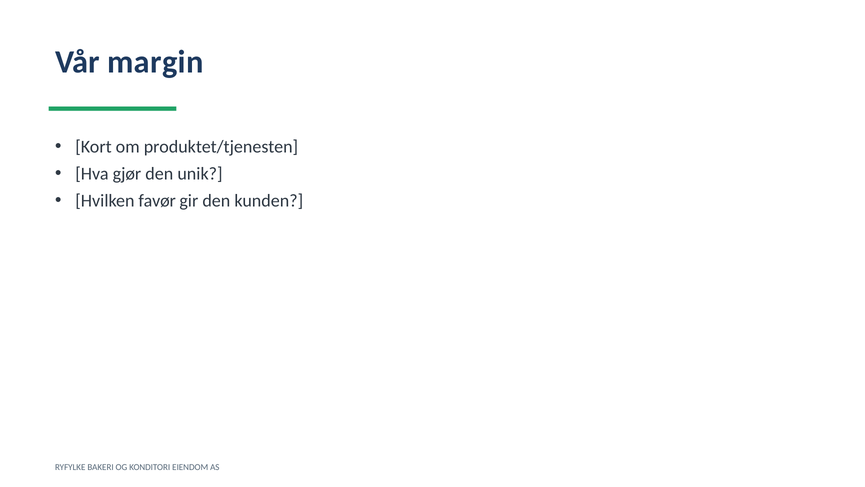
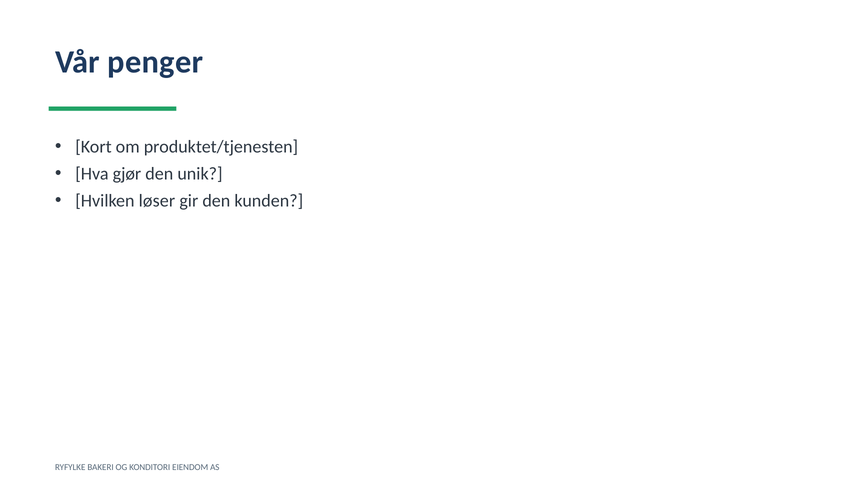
margin: margin -> penger (155, 62)
favør: favør -> løser (157, 201)
